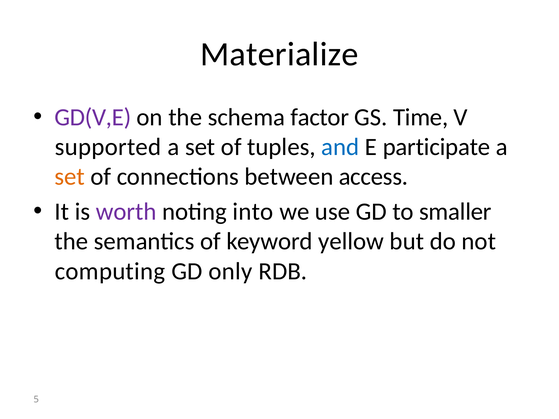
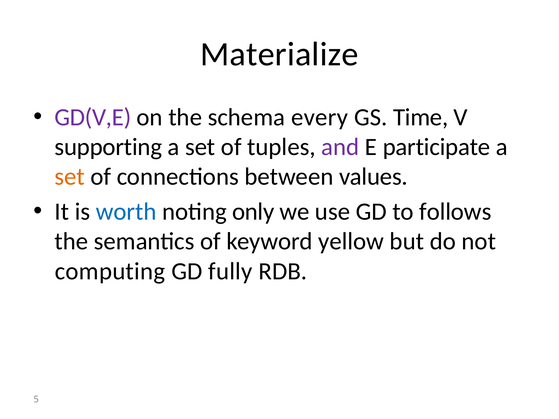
factor: factor -> every (320, 117)
supported: supported -> supporting (108, 147)
and colour: blue -> purple (340, 147)
access: access -> values (373, 177)
worth colour: purple -> blue (126, 212)
into: into -> only (253, 212)
smaller: smaller -> follows (455, 212)
only: only -> fully (230, 271)
